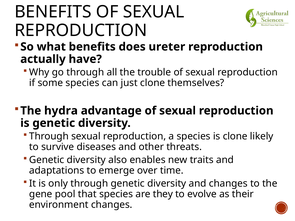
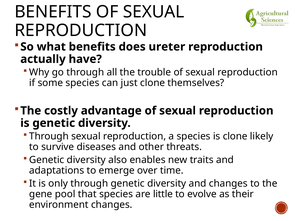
hydra: hydra -> costly (61, 111)
they: they -> little (163, 194)
